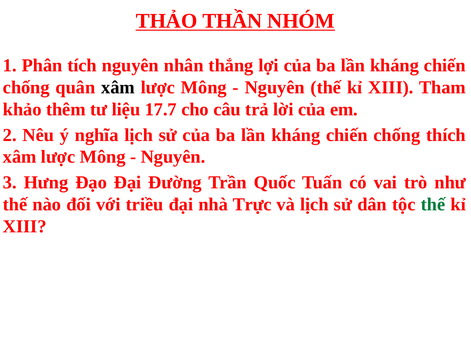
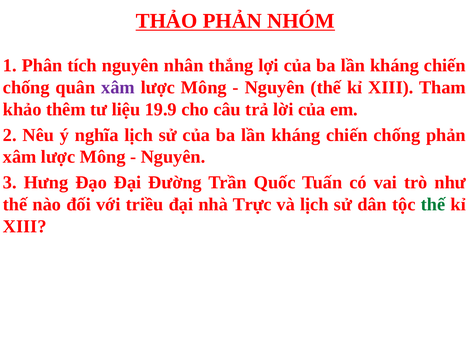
THẢO THẦN: THẦN -> PHẢN (232, 21)
xâm colour: black -> purple (118, 88)
17.7: 17.7 -> 19.9 (161, 109)
chống thích: thích -> phản (446, 135)
